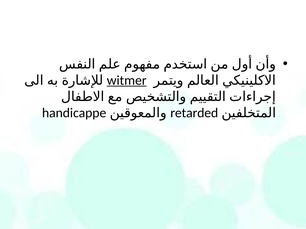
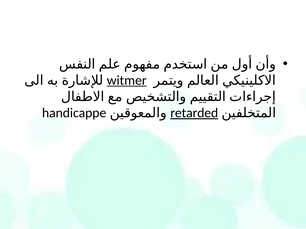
retarded underline: none -> present (194, 113)
